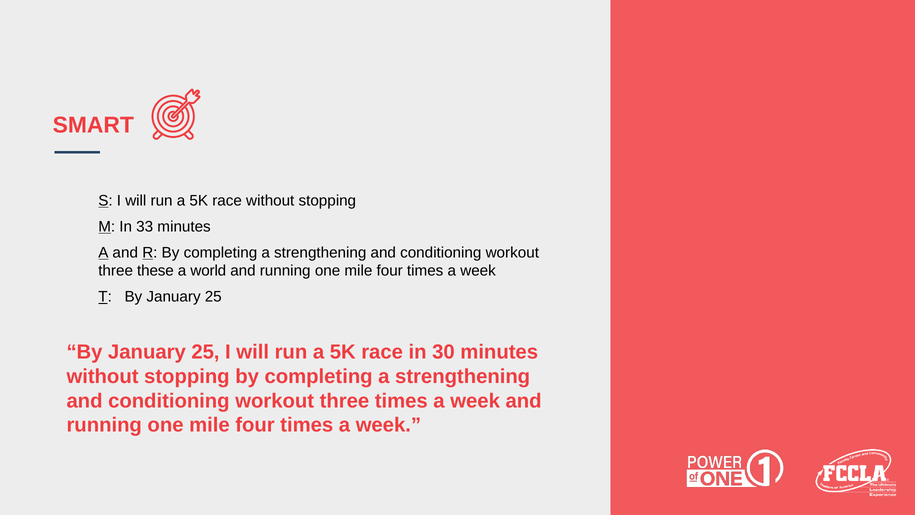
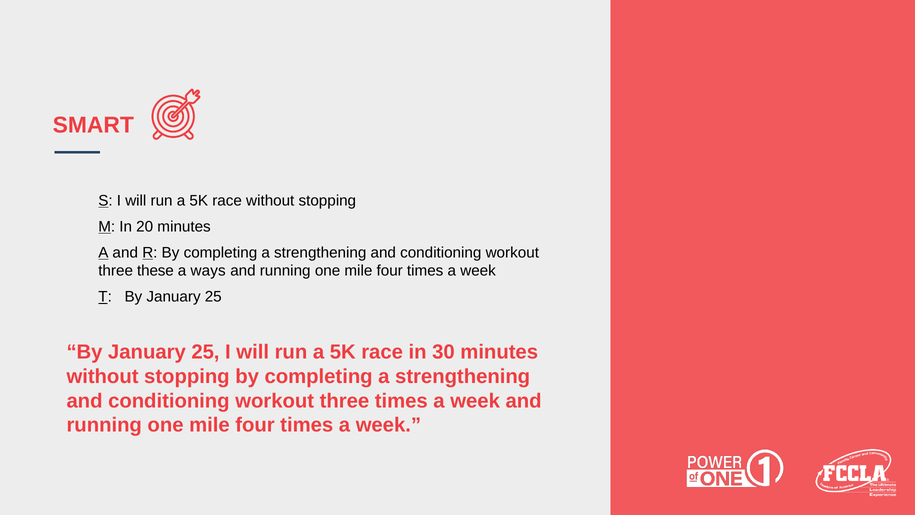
33: 33 -> 20 (145, 226)
world: world -> ways (208, 271)
